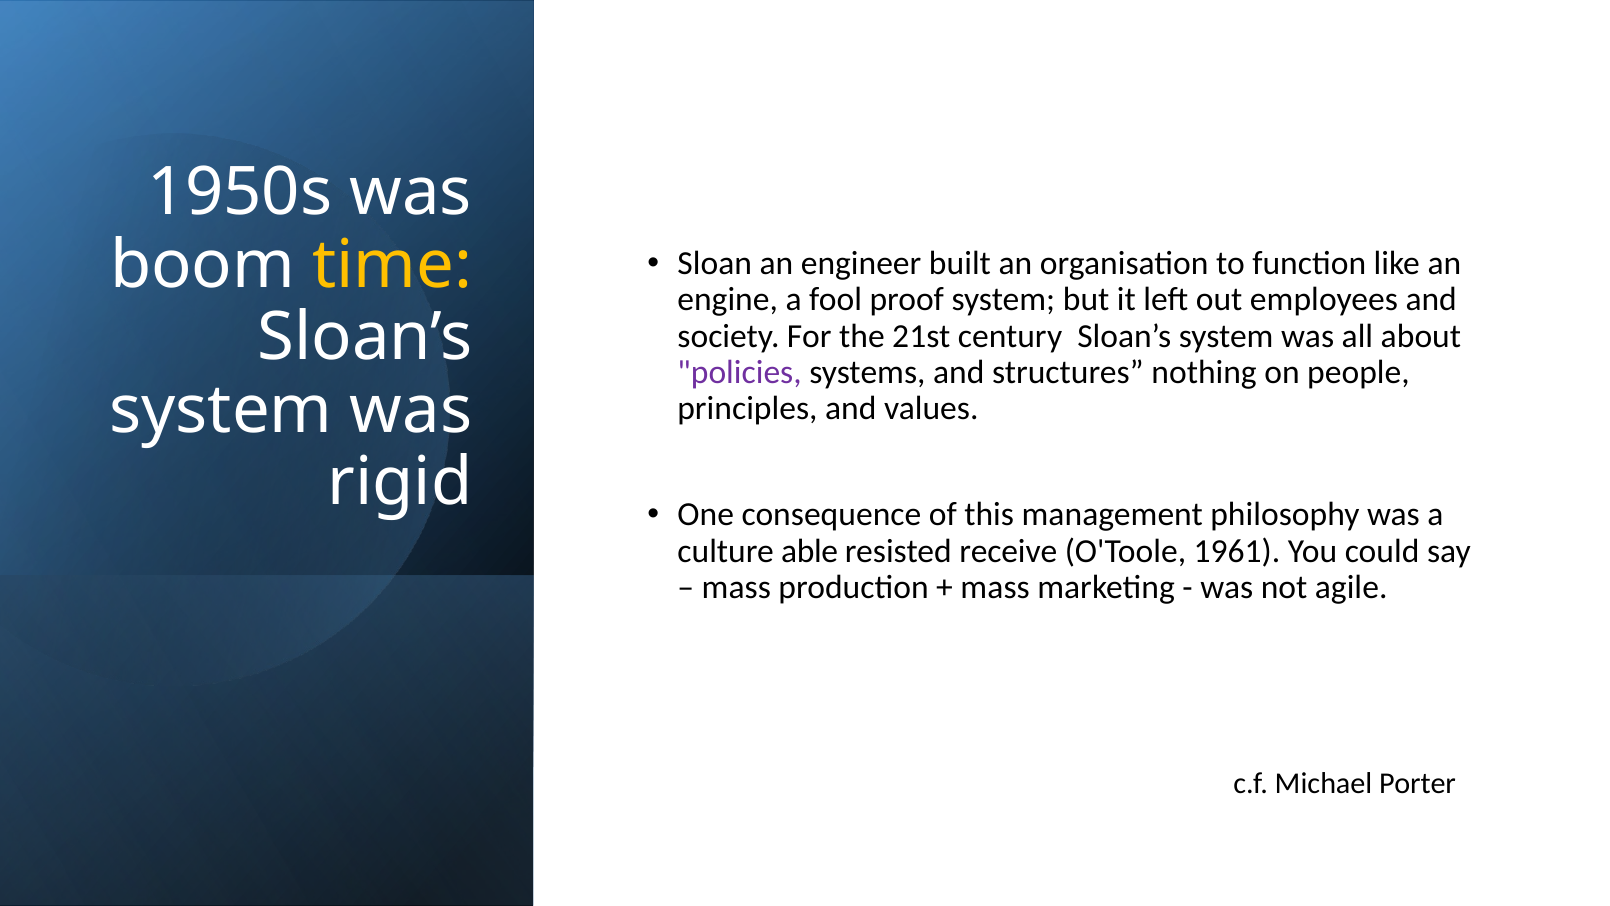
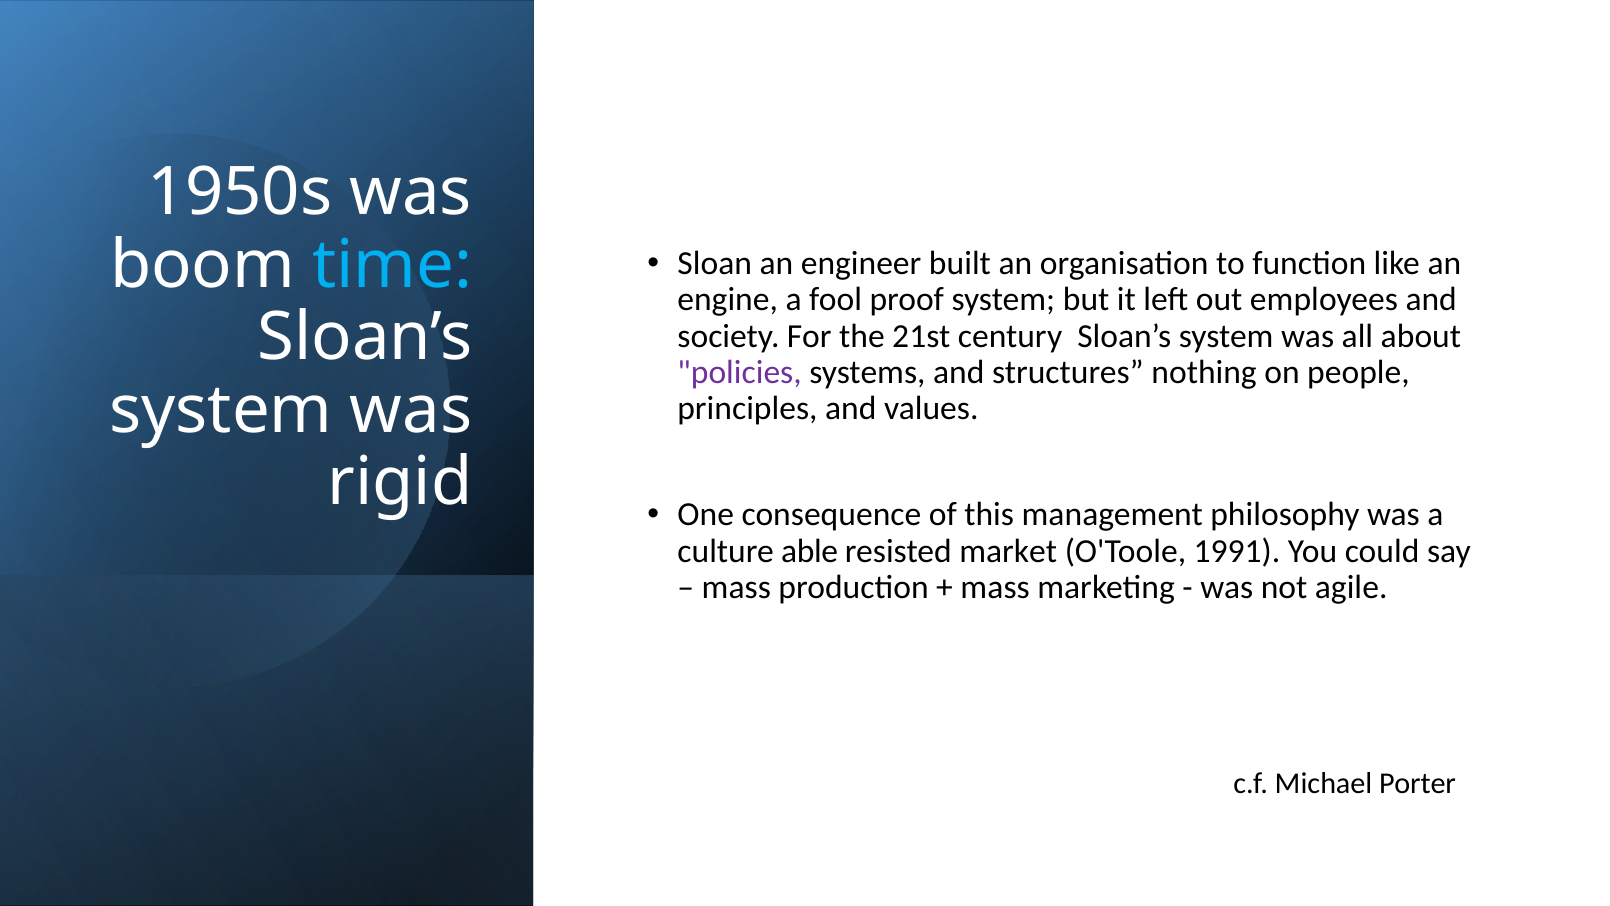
time colour: yellow -> light blue (392, 265)
receive: receive -> market (1008, 551)
1961: 1961 -> 1991 (1237, 551)
